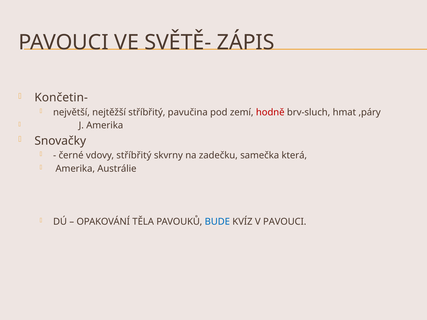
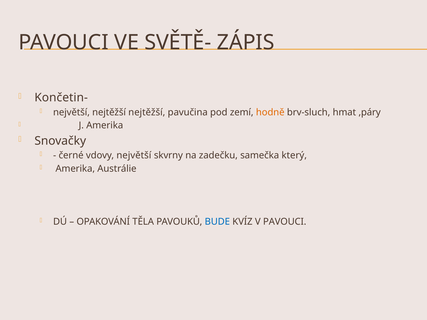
nejtěžší stříbřitý: stříbřitý -> nejtěžší (147, 112)
hodně colour: red -> orange (270, 112)
vdovy stříbřitý: stříbřitý -> největší (134, 155)
která: která -> který (294, 155)
